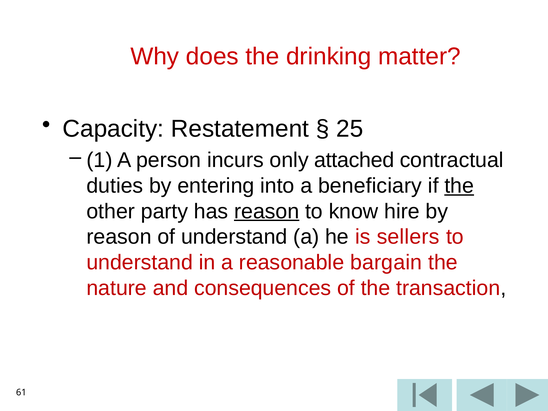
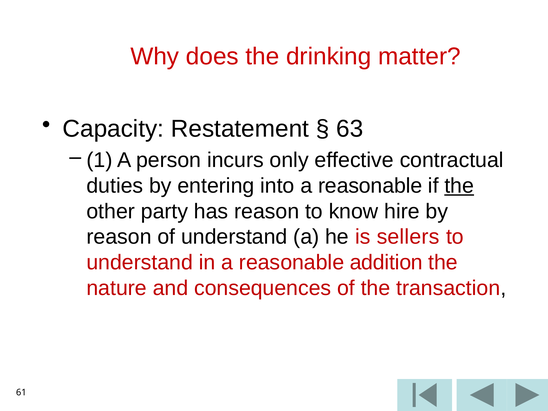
25: 25 -> 63 (350, 129)
attached: attached -> effective (354, 160)
into a beneficiary: beneficiary -> reasonable (370, 186)
reason underline: present -> none (267, 211)
bargain: bargain -> addition (386, 262)
